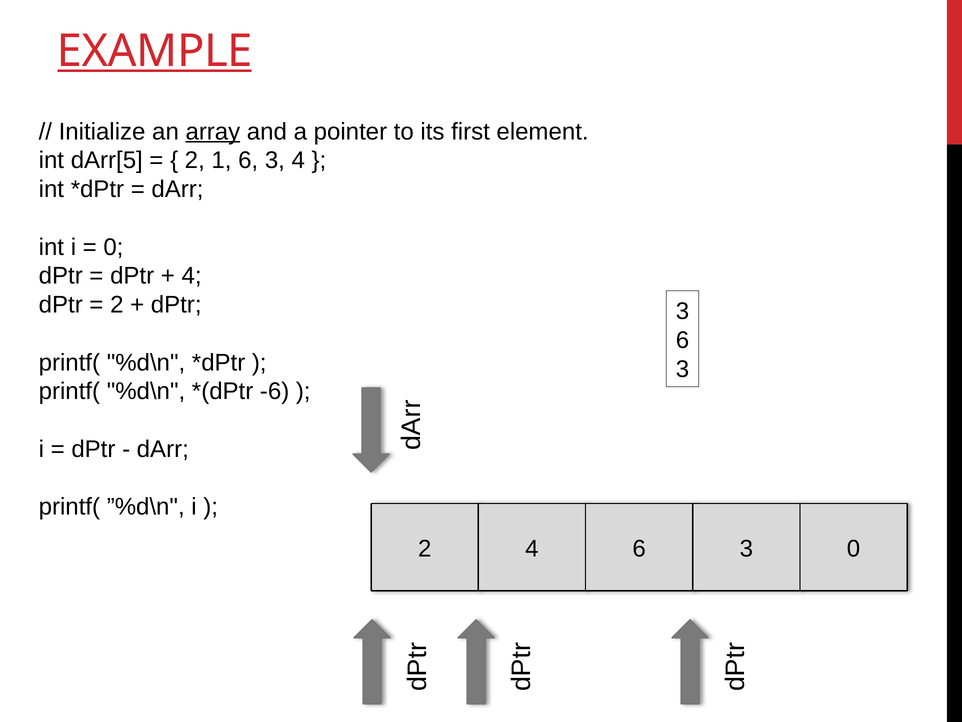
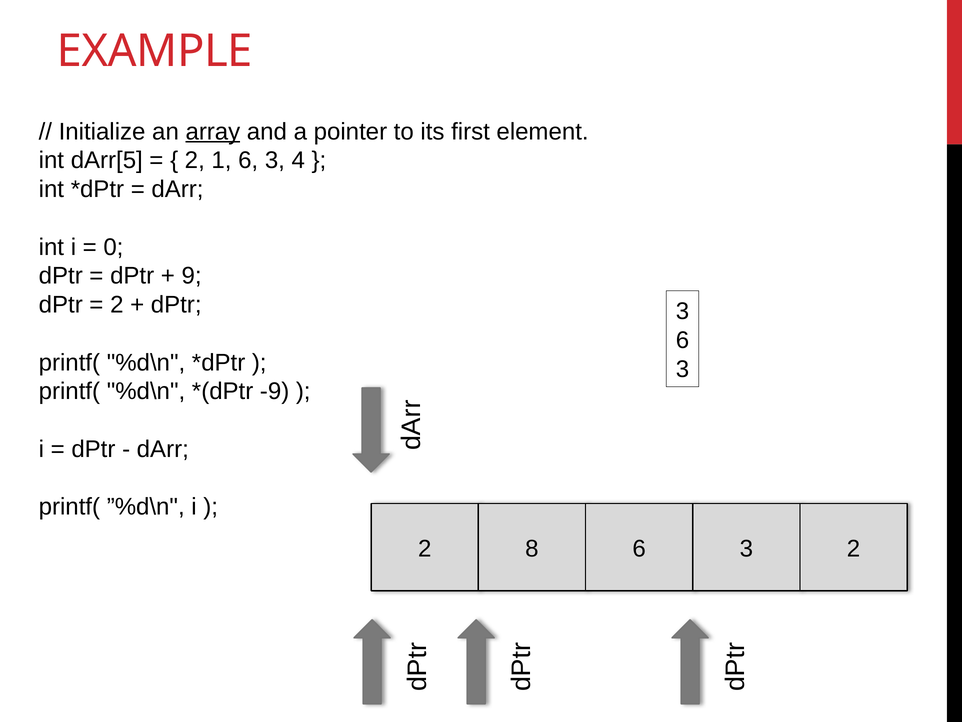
EXAMPLE underline: present -> none (155, 51)
4: 4 -> 9 (192, 276)
-6: -6 -> -9 (275, 391)
2 4: 4 -> 8 (532, 548)
3 0: 0 -> 2 (854, 548)
